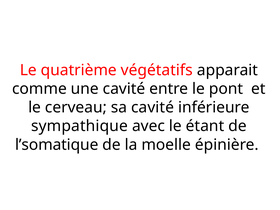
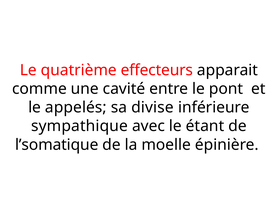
végétatifs: végétatifs -> effecteurs (157, 70)
cerveau: cerveau -> appelés (76, 107)
sa cavité: cavité -> divise (152, 107)
